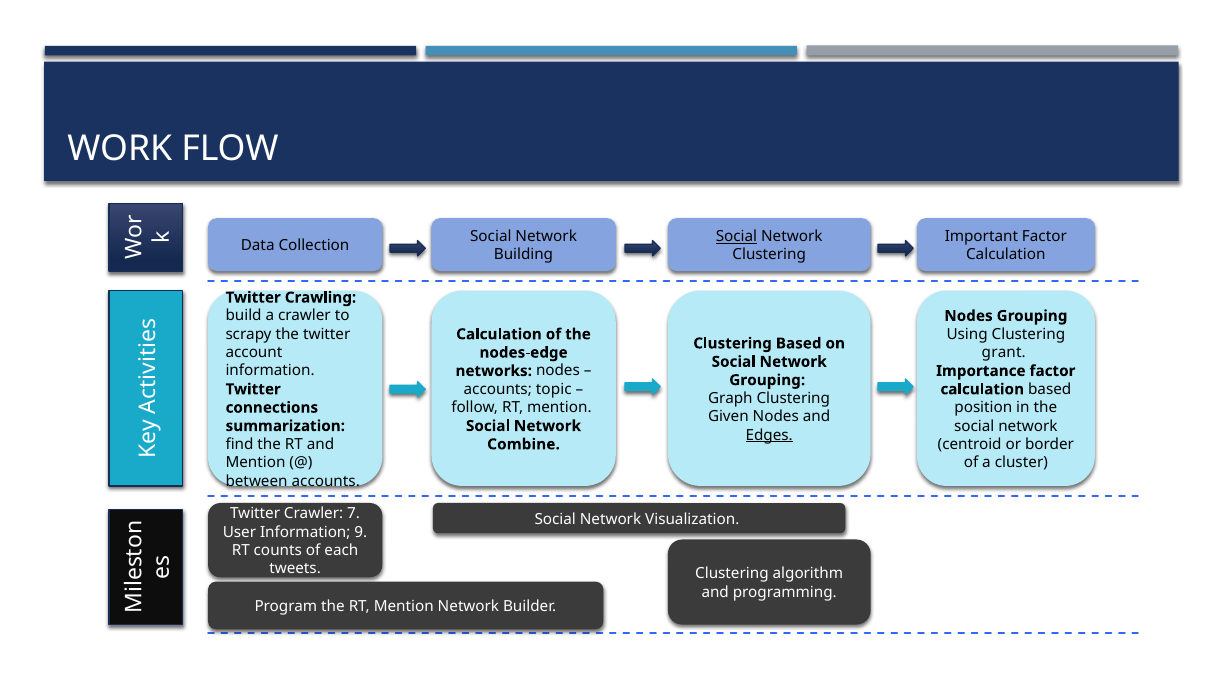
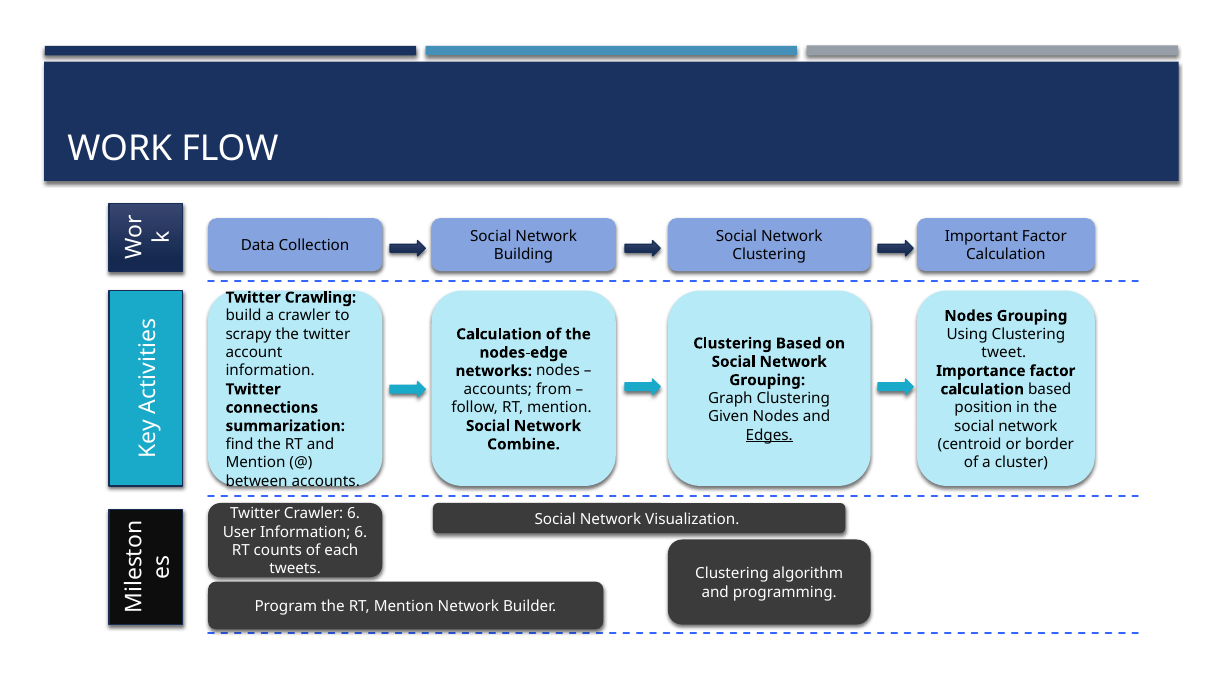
Social underline: present -> none (736, 236)
grant: grant -> tweet (1004, 353)
topic: topic -> from (554, 389)
Crawler 7: 7 -> 6 (354, 514)
Information 9: 9 -> 6 (361, 532)
